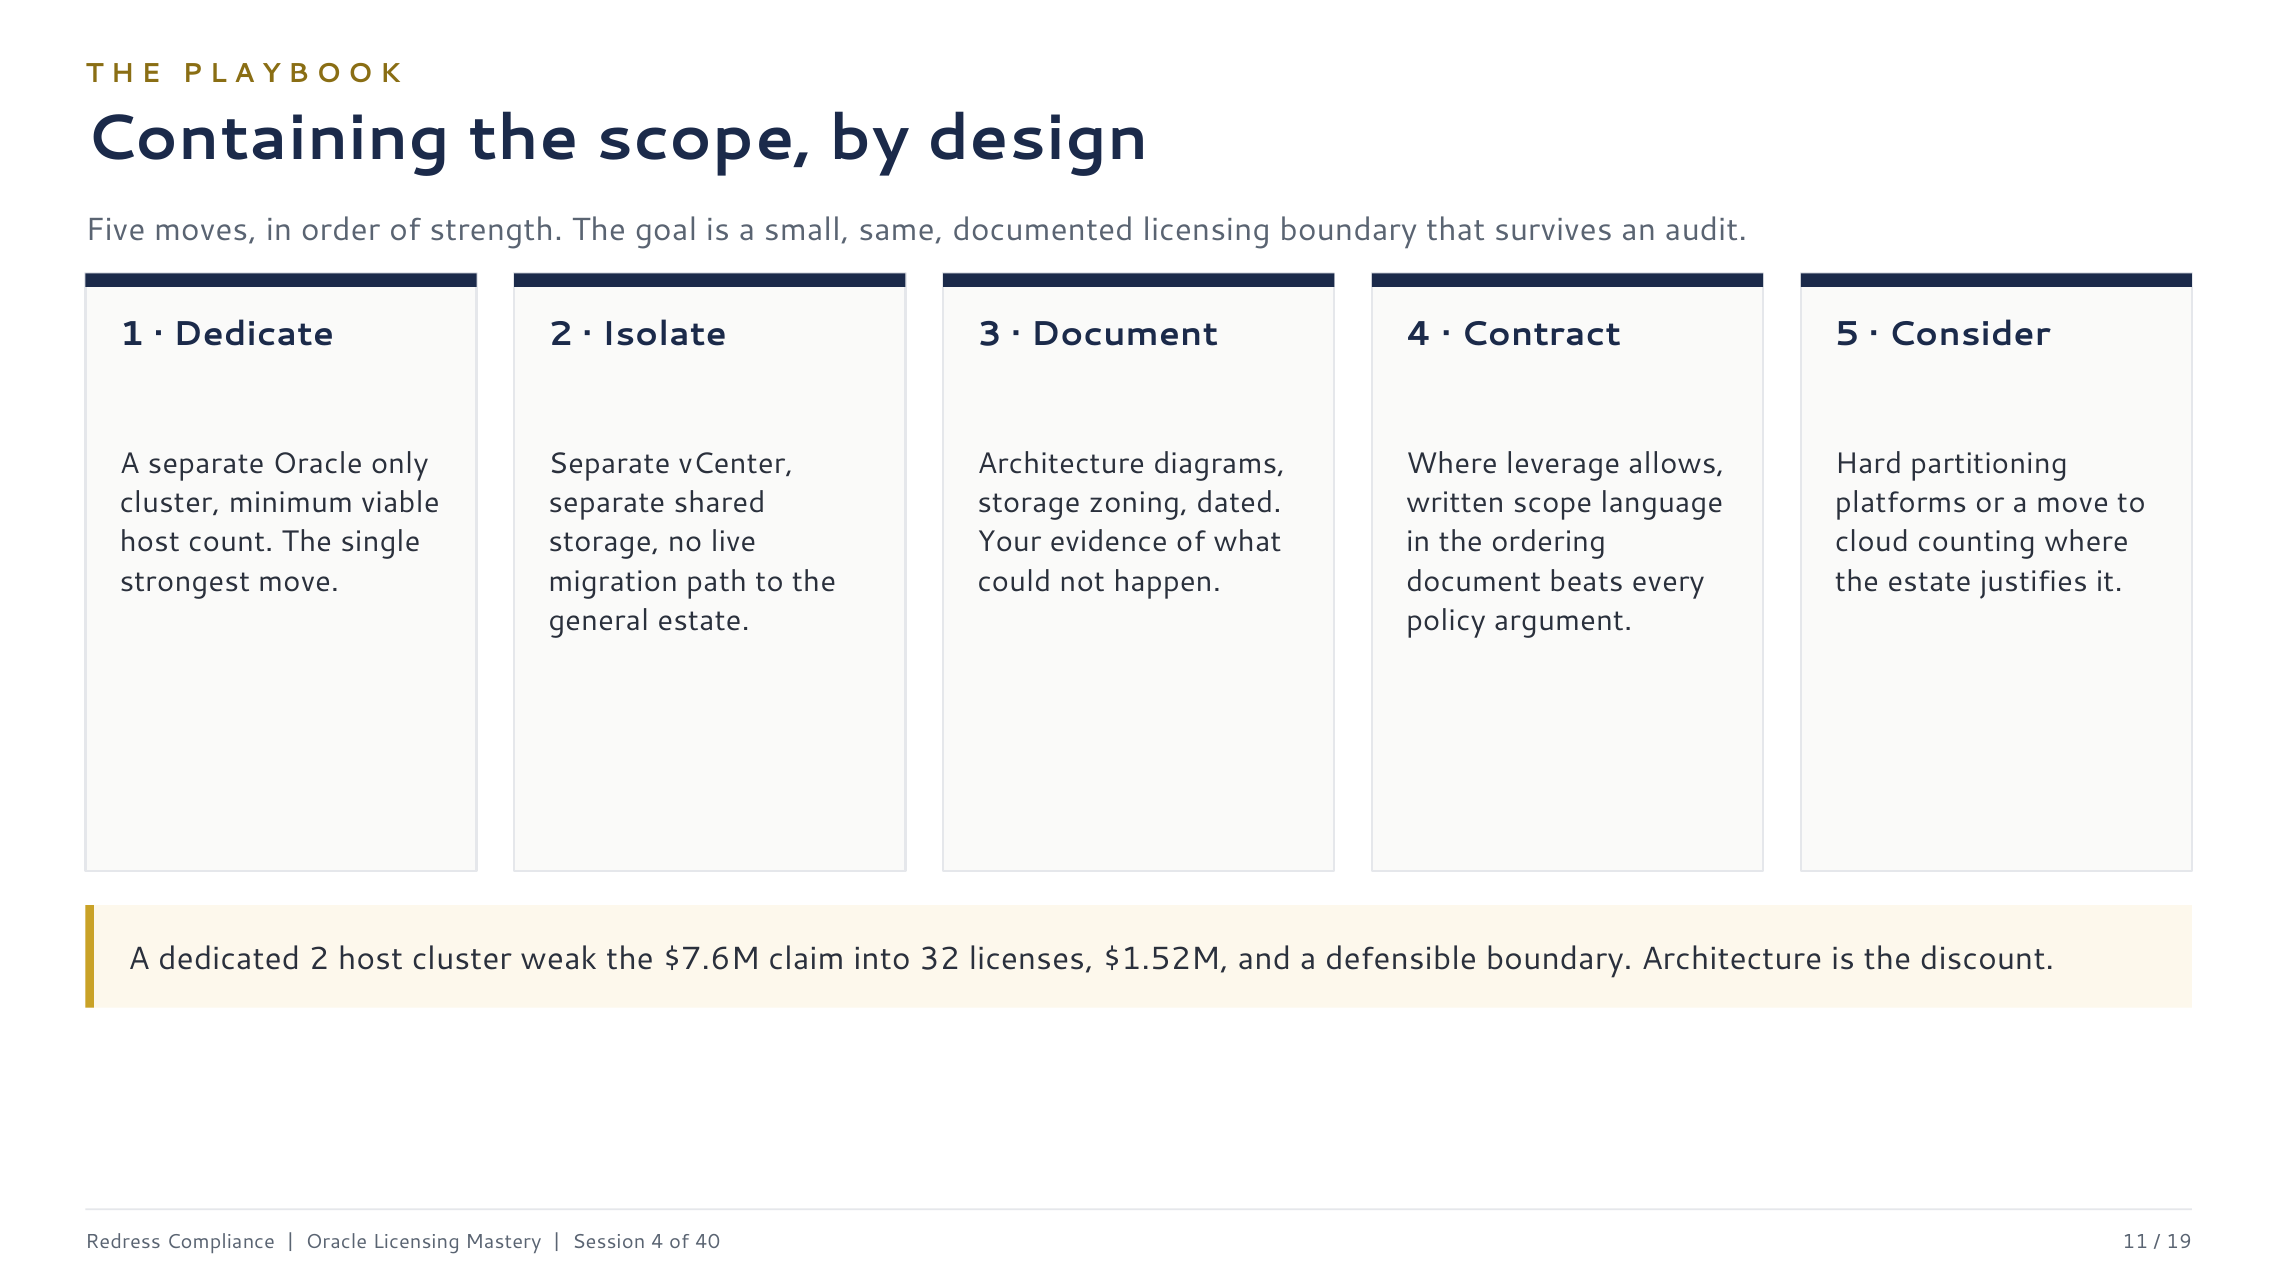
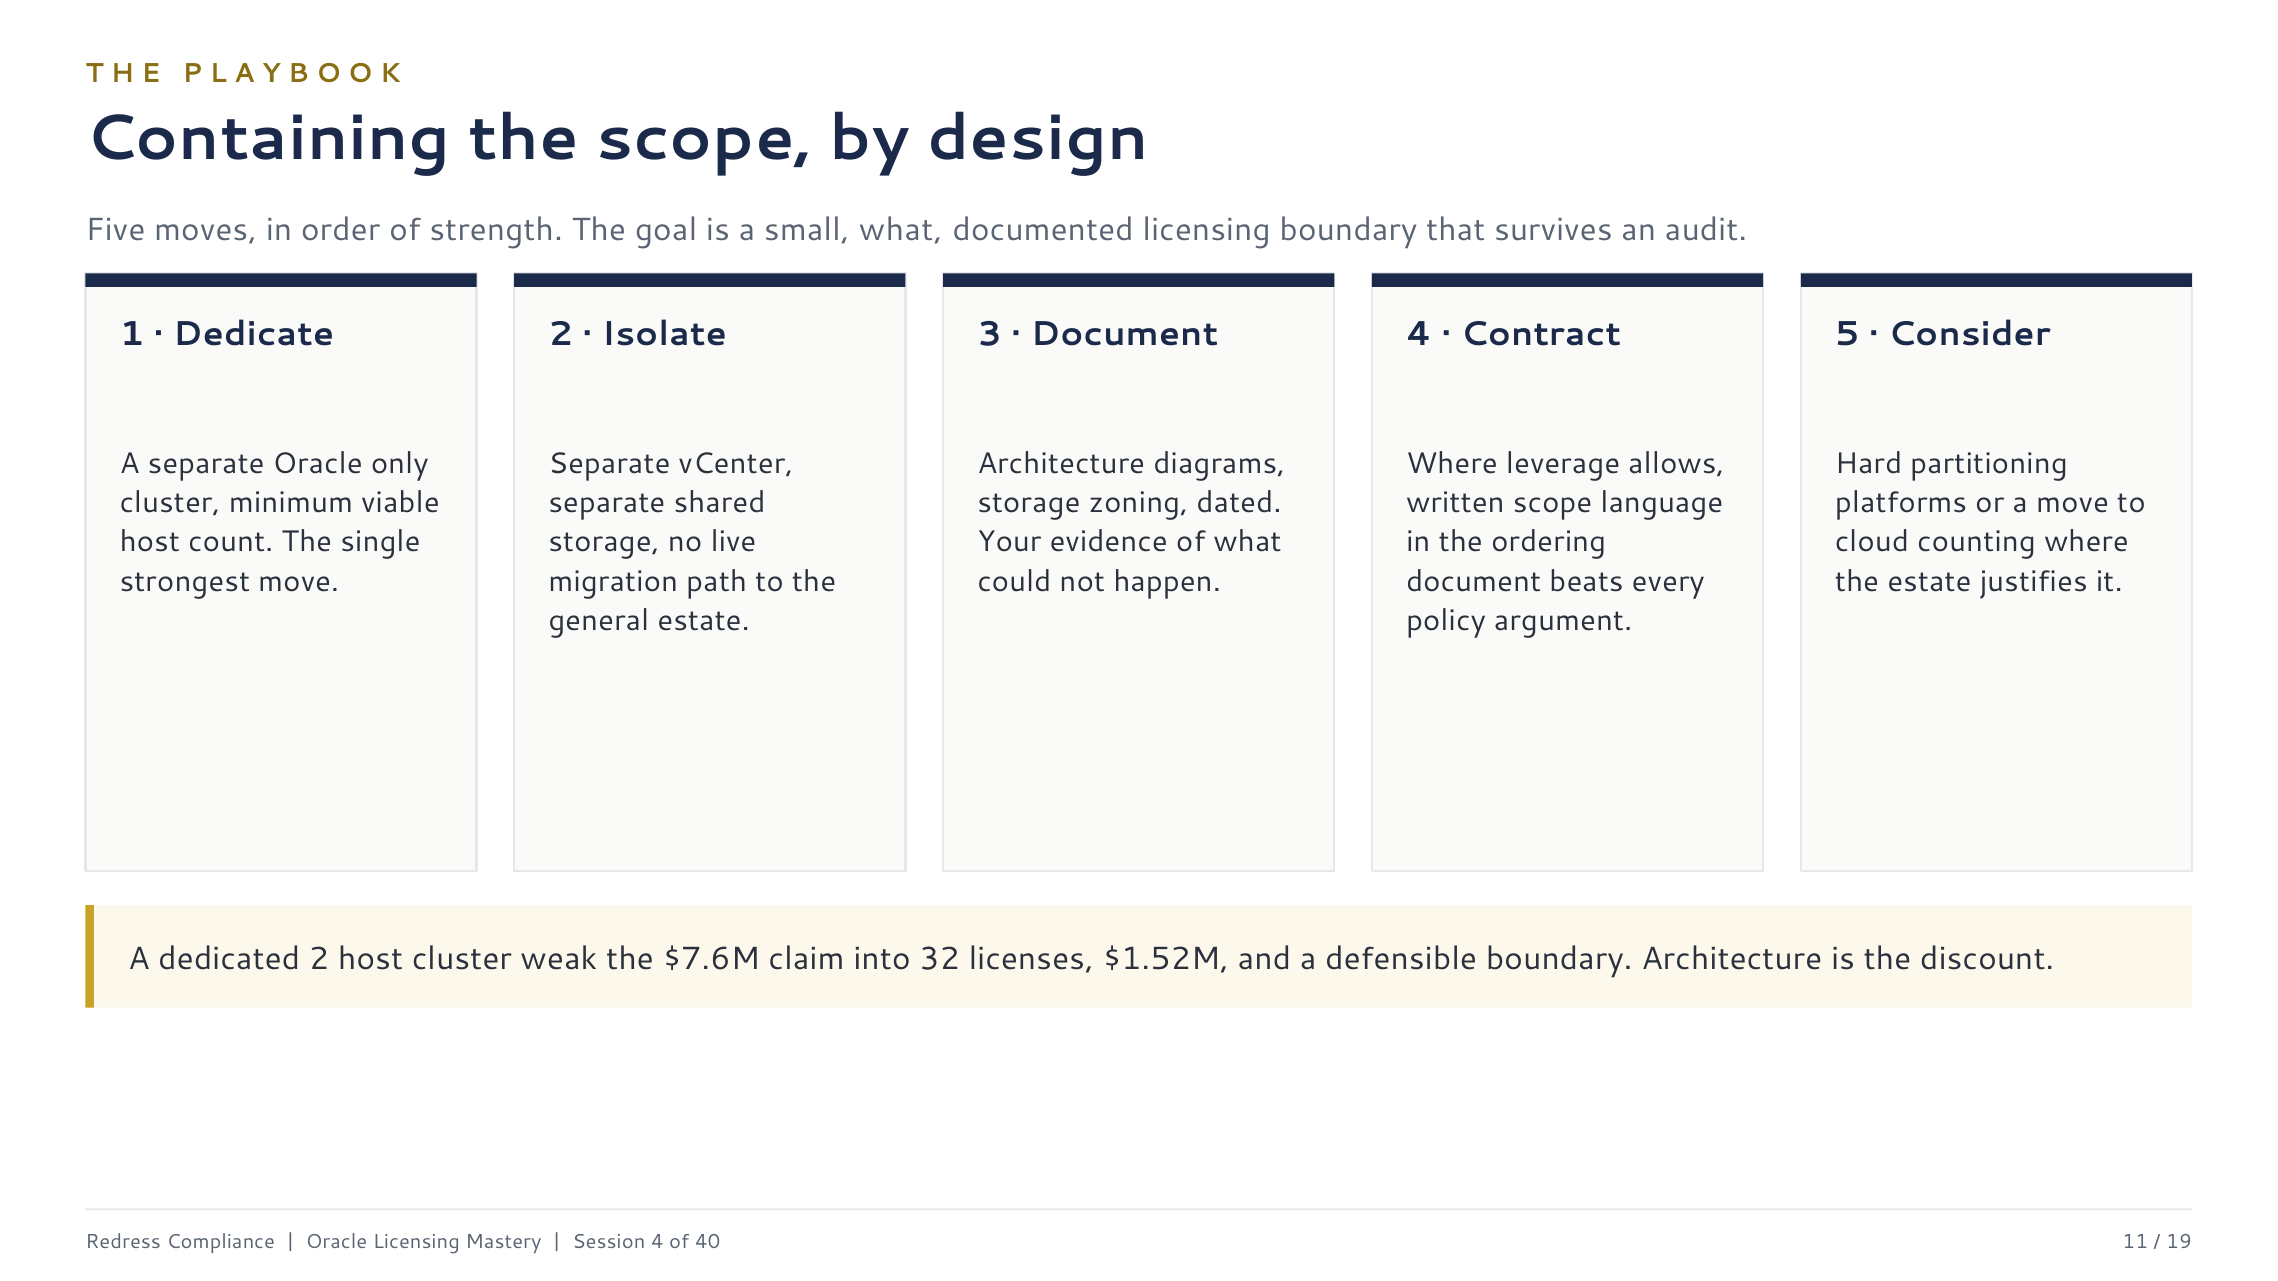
small same: same -> what (901, 230)
